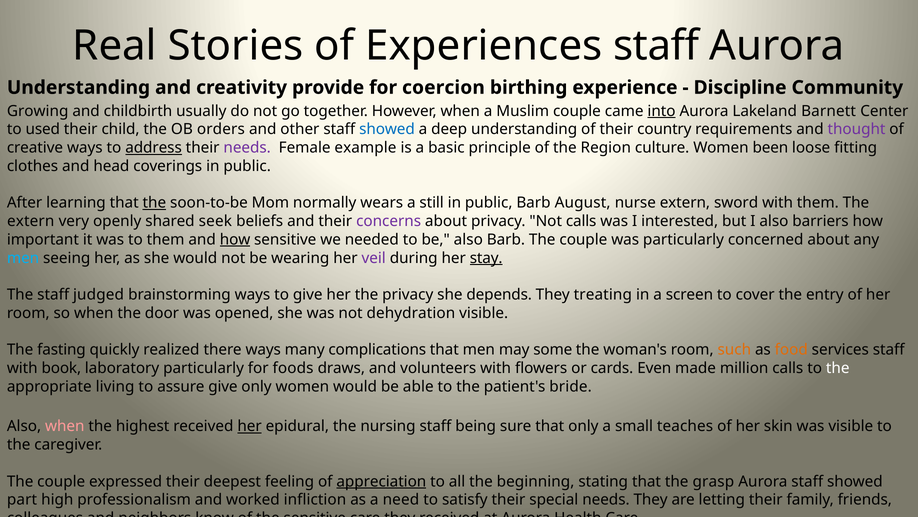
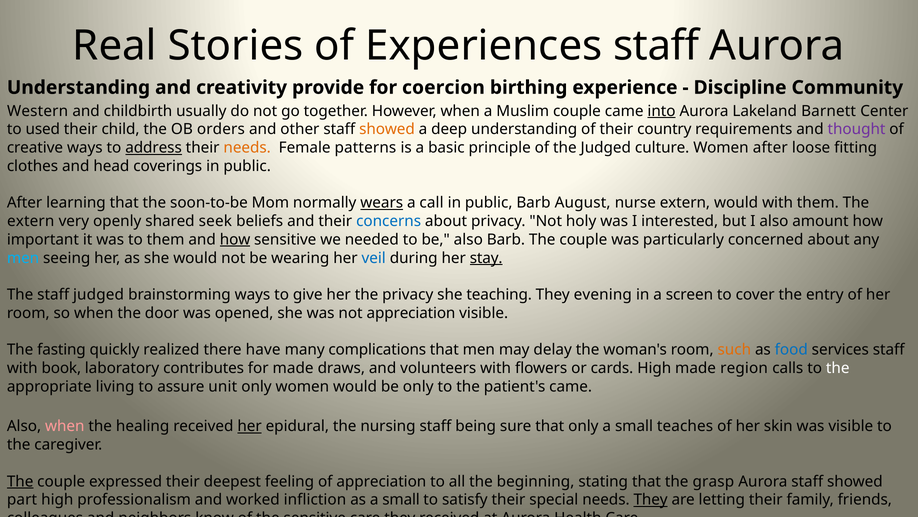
Growing: Growing -> Western (38, 111)
showed colour: blue -> orange (387, 129)
needs colour: purple -> orange (247, 148)
example: example -> patterns (365, 148)
the Region: Region -> Judged (606, 148)
Women been: been -> after (770, 148)
the underline: present -> none (154, 203)
wears underline: none -> present (382, 203)
still: still -> call (432, 203)
extern sword: sword -> would (736, 203)
concerns colour: purple -> blue (389, 221)
Not calls: calls -> holy (581, 221)
barriers: barriers -> amount (820, 221)
veil colour: purple -> blue (374, 258)
depends: depends -> teaching (499, 294)
treating: treating -> evening (603, 294)
not dehydration: dehydration -> appreciation (411, 313)
there ways: ways -> have (263, 349)
some: some -> delay (553, 349)
food colour: orange -> blue (791, 349)
laboratory particularly: particularly -> contributes (204, 368)
for foods: foods -> made (293, 368)
cards Even: Even -> High (654, 368)
million: million -> region (744, 368)
assure give: give -> unit (223, 386)
be able: able -> only (418, 386)
patient's bride: bride -> came (571, 386)
highest: highest -> healing (143, 426)
The underline: none -> present (20, 481)
appreciation underline: present -> none (381, 481)
as a need: need -> small (401, 499)
They underline: none -> present (651, 499)
